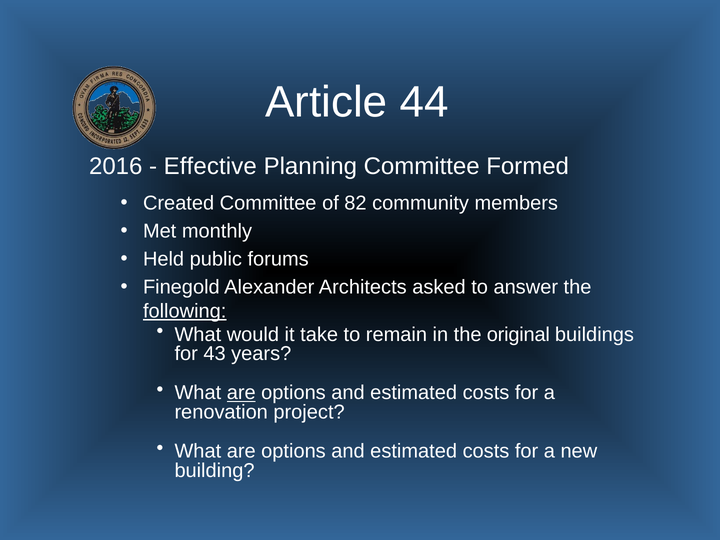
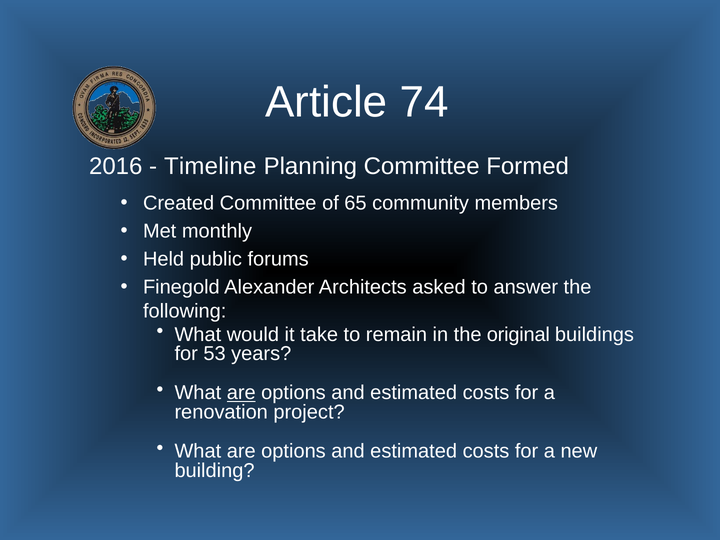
44: 44 -> 74 (424, 102)
Effective: Effective -> Timeline (210, 167)
82: 82 -> 65 (355, 203)
following underline: present -> none (185, 311)
43: 43 -> 53 (215, 354)
